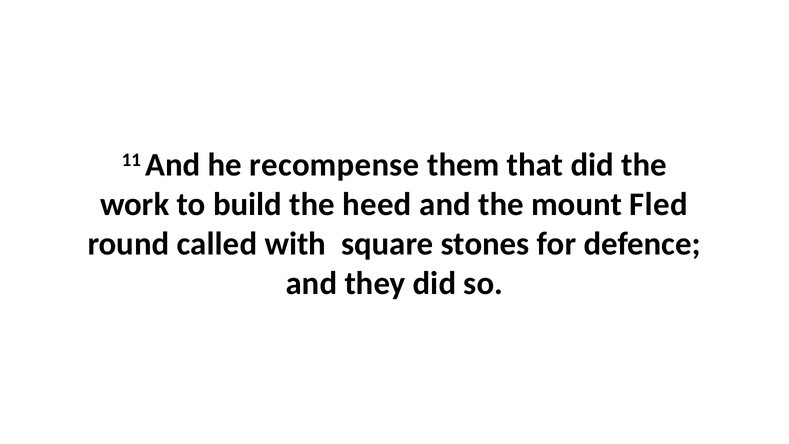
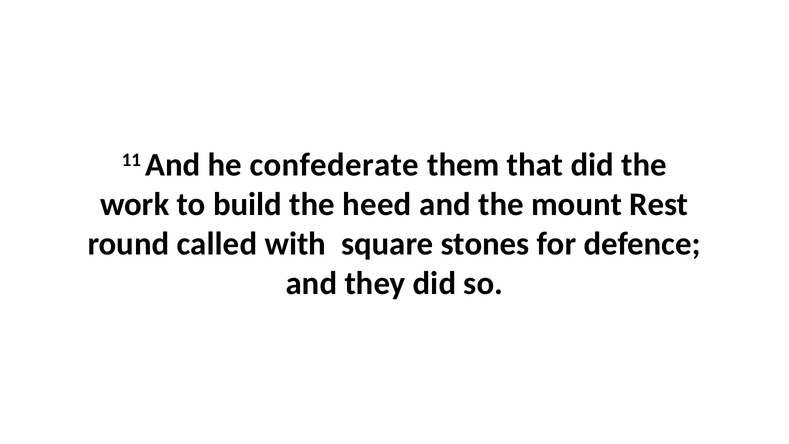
recompense: recompense -> confederate (334, 165)
Fled: Fled -> Rest (659, 204)
